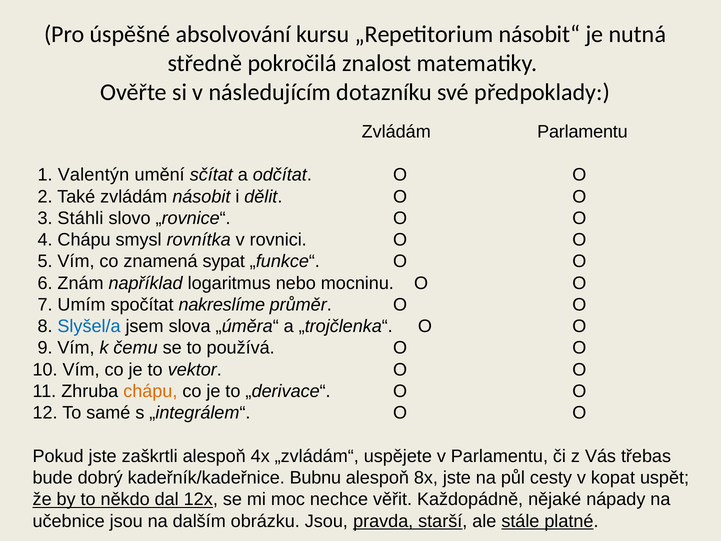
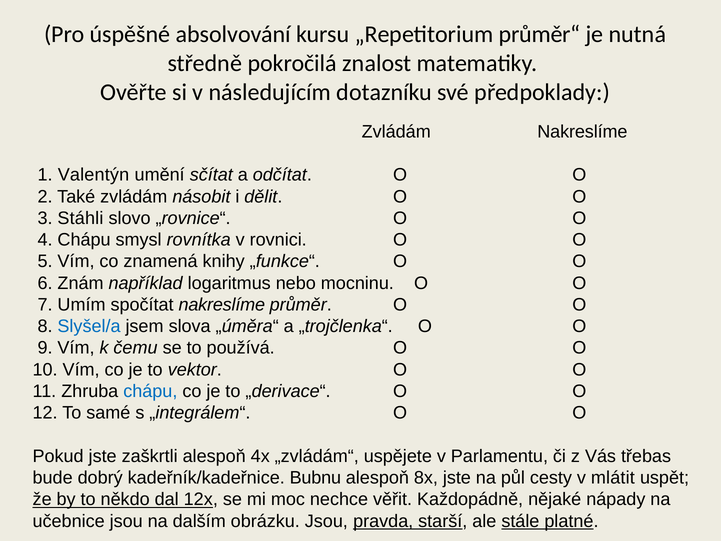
násobit“: násobit“ -> průměr“ (540, 35)
Zvládám Parlamentu: Parlamentu -> Nakreslíme (582, 132)
sypat: sypat -> knihy (224, 261)
chápu colour: orange -> blue (150, 391)
kopat: kopat -> mlátit (613, 478)
